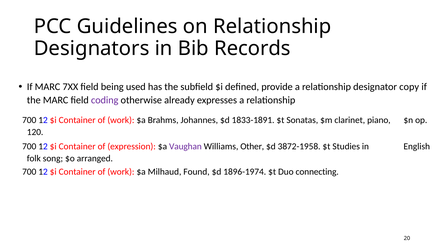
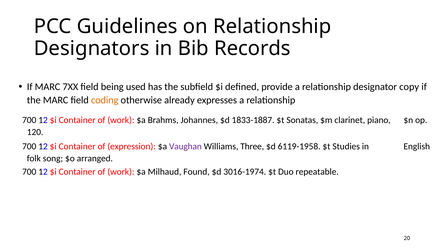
coding colour: purple -> orange (105, 100)
1833-1891: 1833-1891 -> 1833-1887 (253, 120)
Other: Other -> Three (252, 146)
3872-1958: 3872-1958 -> 6119-1958 (299, 146)
1896-1974: 1896-1974 -> 3016-1974 (245, 172)
connecting: connecting -> repeatable (317, 172)
